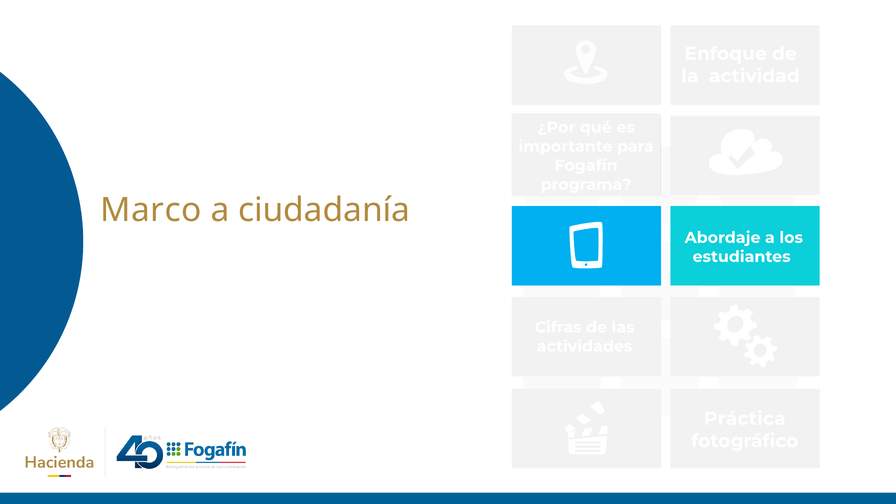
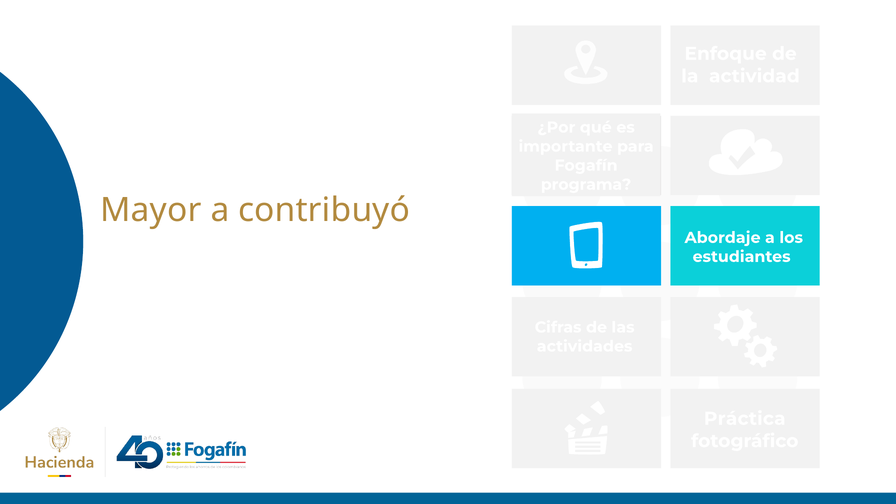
Marco: Marco -> Mayor (151, 210)
ciudadanía: ciudadanía -> contribuyó (324, 210)
